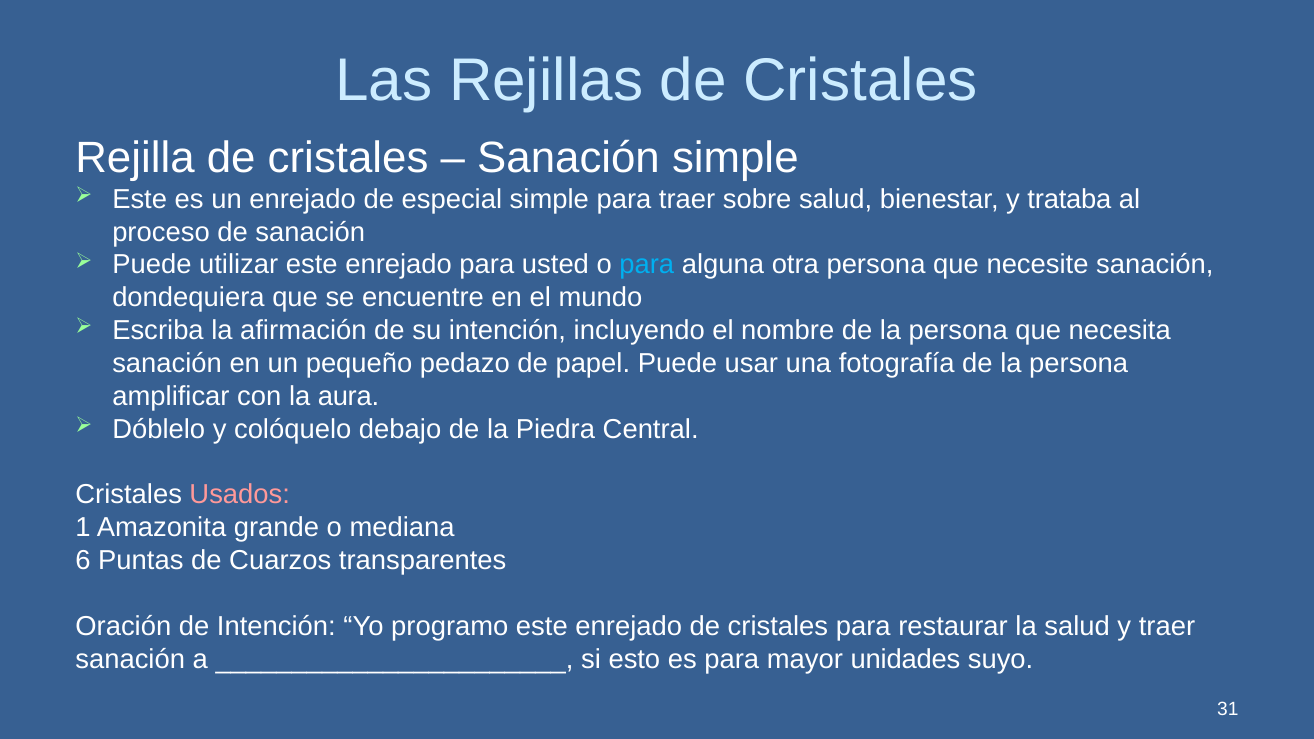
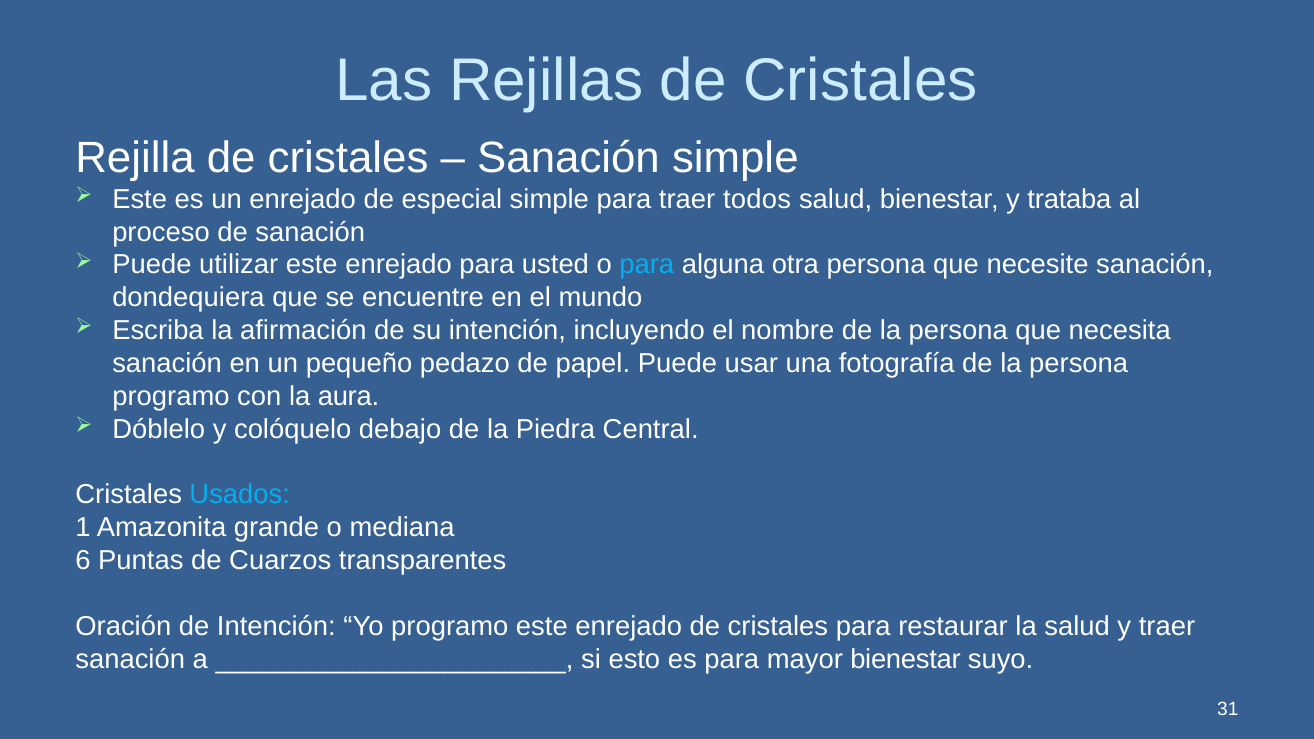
sobre: sobre -> todos (757, 199)
amplificar: amplificar -> programo (171, 396)
Usados colour: pink -> light blue (240, 495)
mayor unidades: unidades -> bienestar (906, 659)
